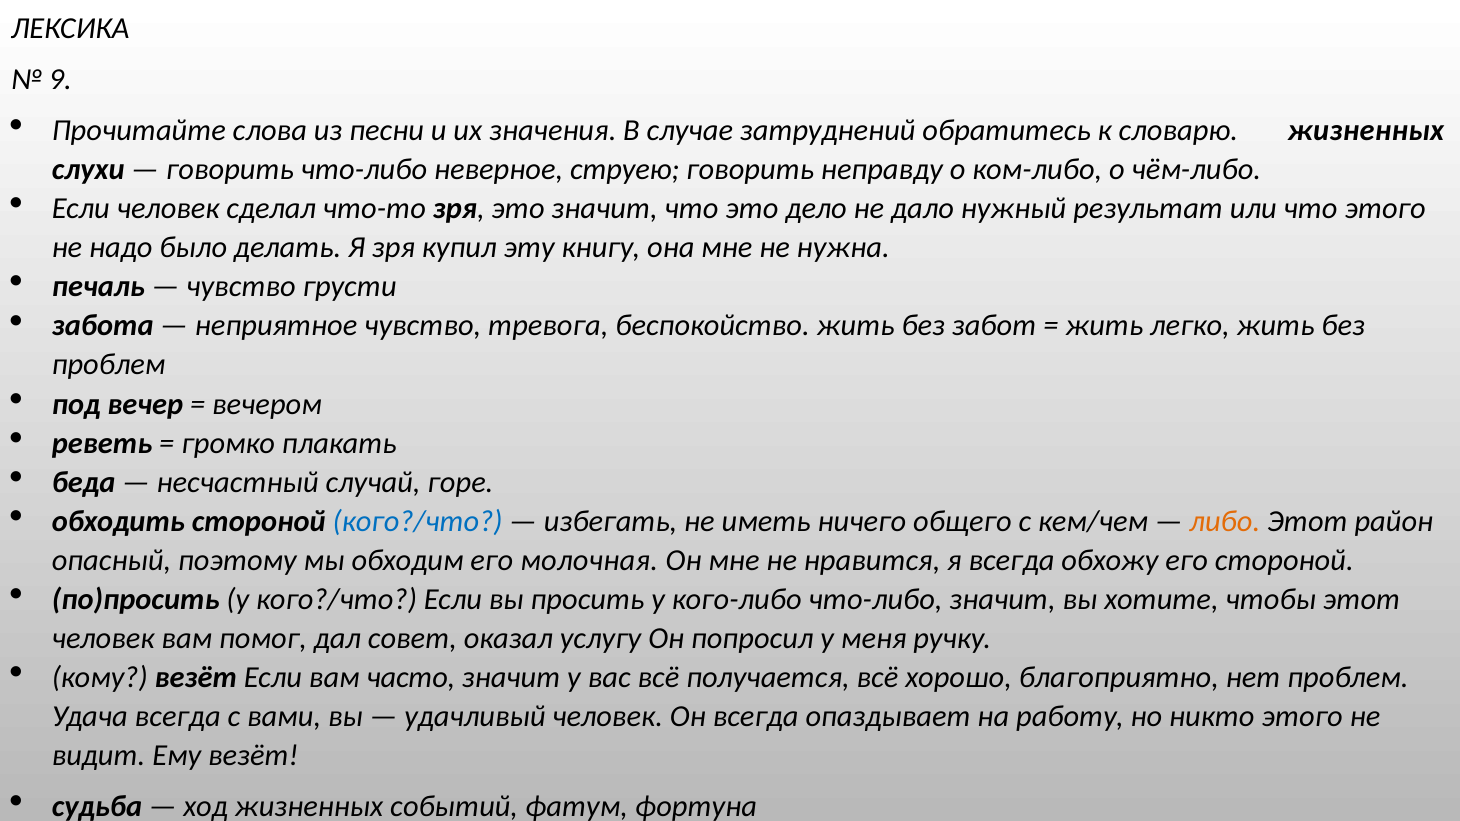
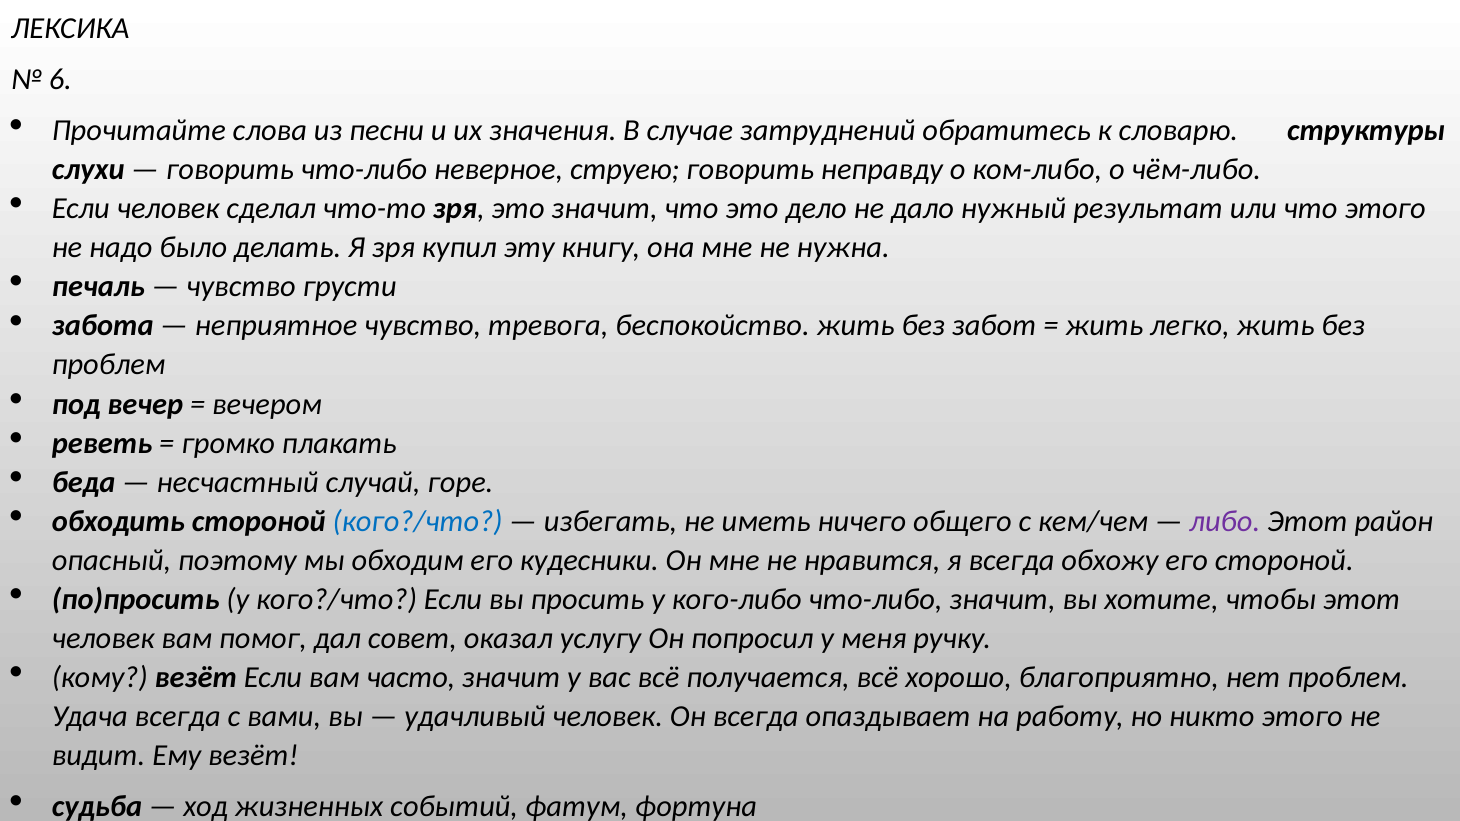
9: 9 -> 6 (60, 79)
словарю жизненных: жизненных -> структуры (1366, 131)
либо colour: orange -> purple (1225, 521)
молочная: молочная -> кудесники (589, 560)
